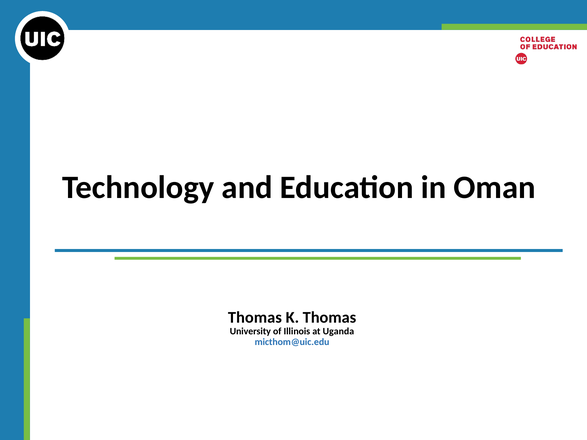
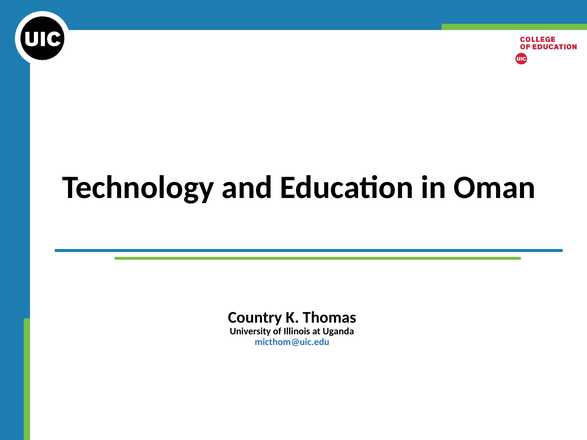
Thomas: Thomas -> Country (255, 317)
